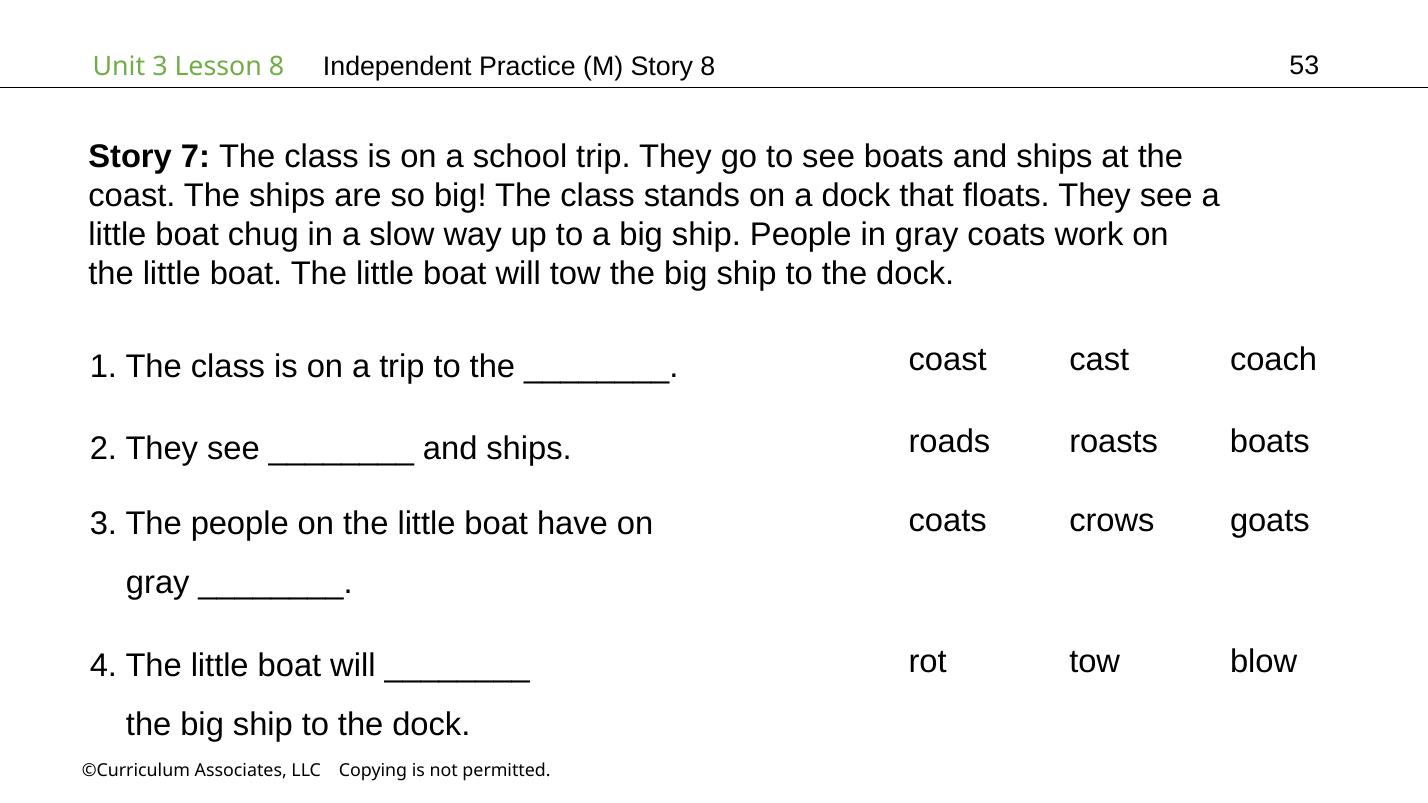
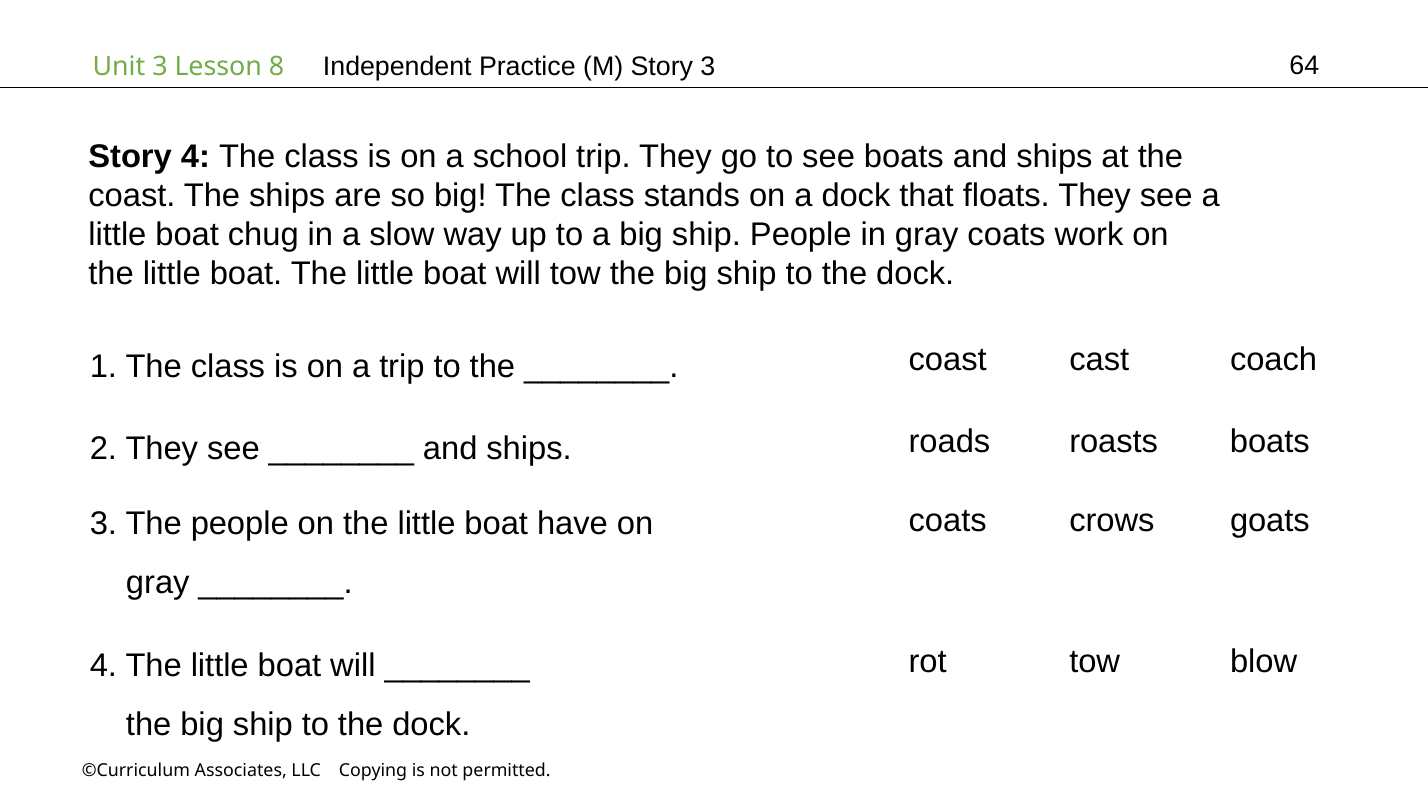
Story 8: 8 -> 3 (708, 67)
53: 53 -> 64 (1304, 66)
Story 7: 7 -> 4 (195, 156)
